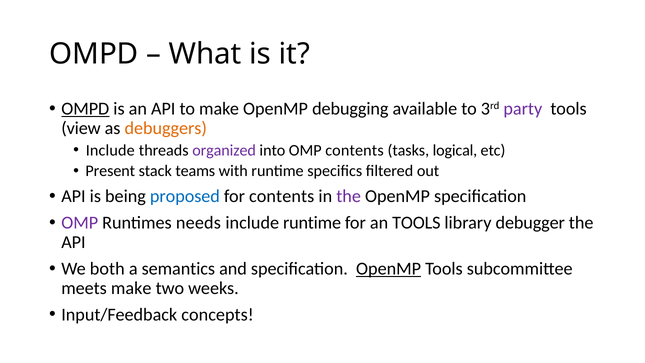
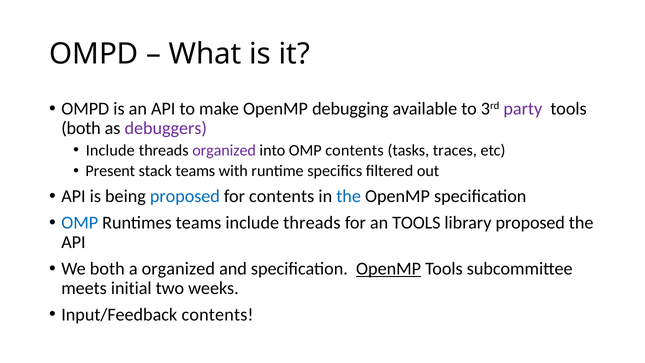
OMPD underline: present -> none (85, 109)
view: view -> both (81, 128)
debuggers colour: orange -> purple (166, 128)
logical: logical -> traces (455, 150)
the colour: purple -> blue (349, 196)
OMP colour: purple -> blue (80, 223)
Runtimes needs: needs -> teams (199, 223)
runtime: runtime -> threads (312, 223)
library debugger: debugger -> proposed (530, 223)
a semantics: semantics -> organized (178, 268)
meets make: make -> initial (131, 288)
Input/Feedback concepts: concepts -> contents (217, 314)
